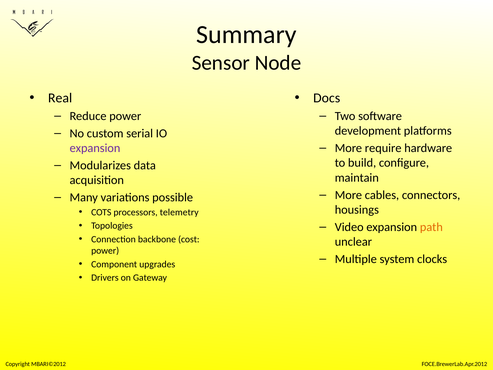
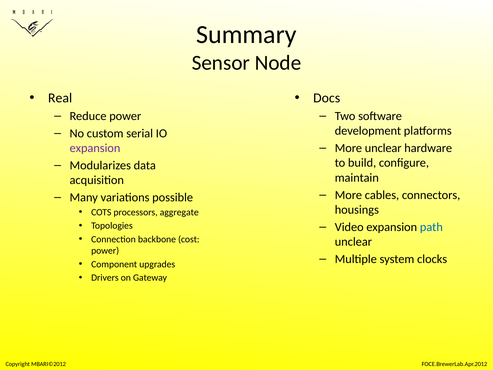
More require: require -> unclear (383, 148)
telemetry: telemetry -> aggregate (179, 212)
path colour: orange -> blue (431, 227)
